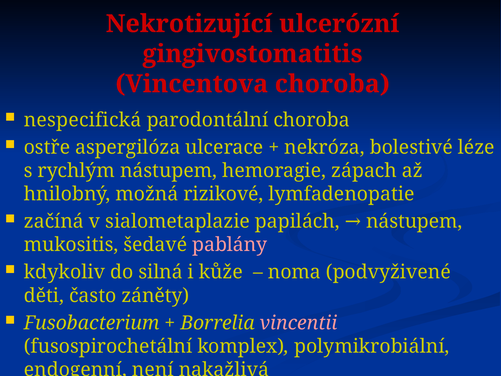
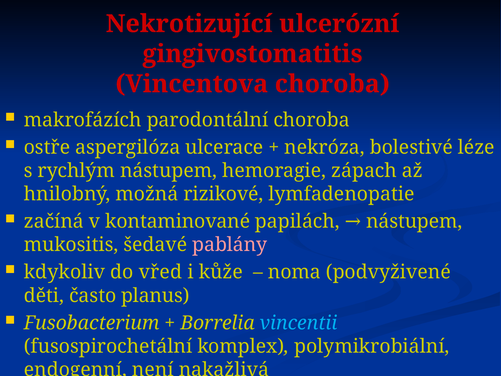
nespecifická: nespecifická -> makrofázích (83, 120)
sialometaplazie: sialometaplazie -> kontaminované (178, 221)
silná: silná -> vřed (160, 272)
záněty: záněty -> planus (155, 295)
vincentii colour: pink -> light blue (299, 323)
